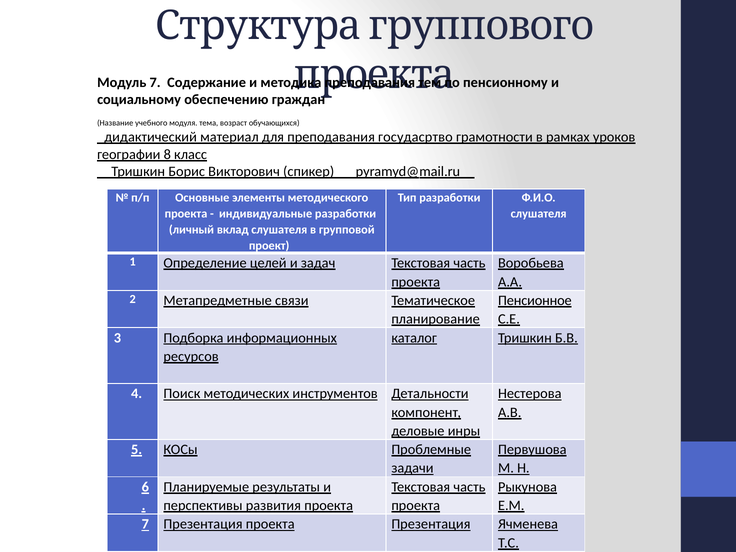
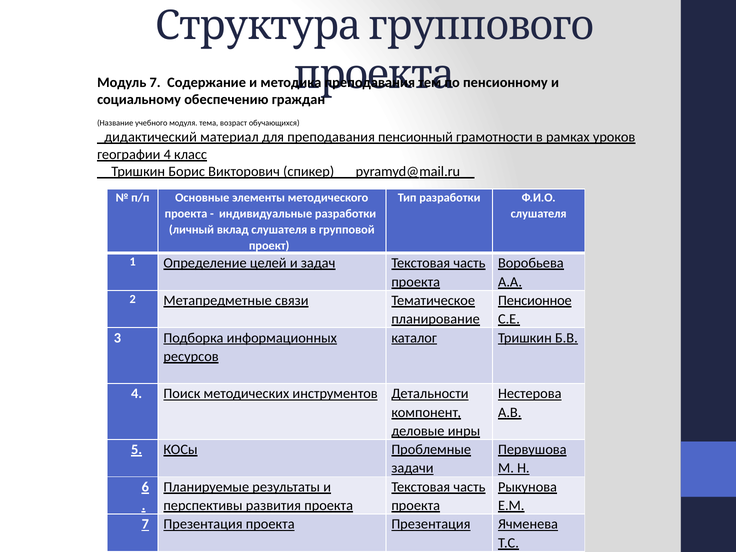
госудасртво: госудасртво -> пенсионный (416, 137)
географии 8: 8 -> 4 (167, 154)
